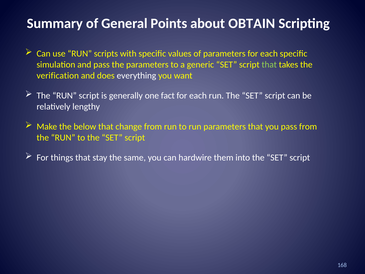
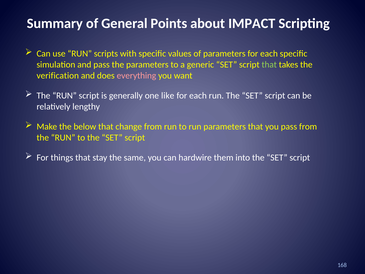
OBTAIN: OBTAIN -> IMPACT (252, 23)
everything colour: white -> pink (136, 75)
fact: fact -> like (168, 96)
